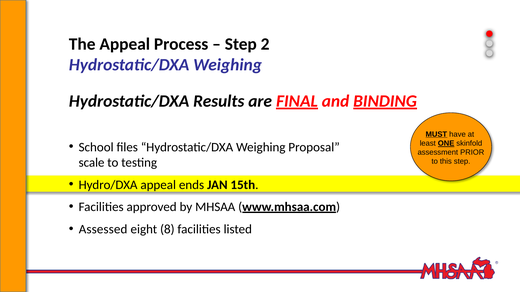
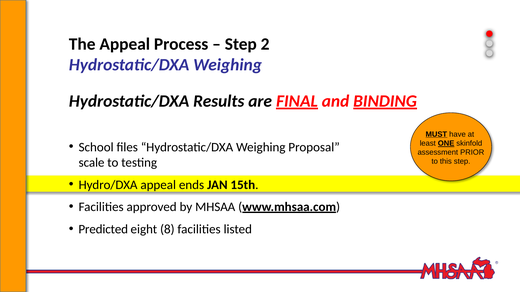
Assessed: Assessed -> Predicted (103, 230)
